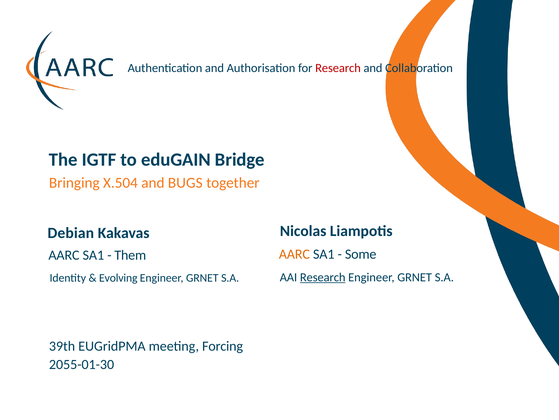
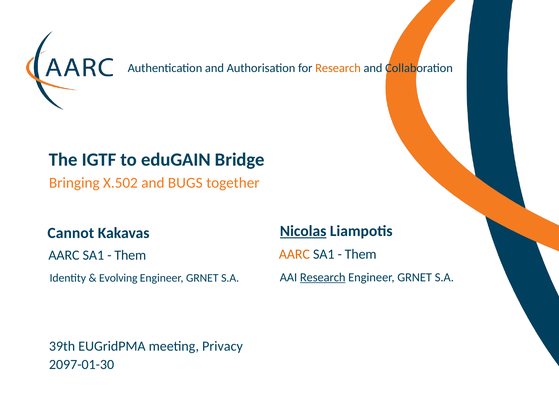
Research colour: red -> orange (338, 68)
X.504: X.504 -> X.502 (120, 182)
Nicolas underline: none -> present (303, 231)
Debian: Debian -> Cannot (71, 233)
Some: Some -> Them (361, 254)
Forcing: Forcing -> Privacy (222, 346)
2055-01-30: 2055-01-30 -> 2097-01-30 (82, 364)
